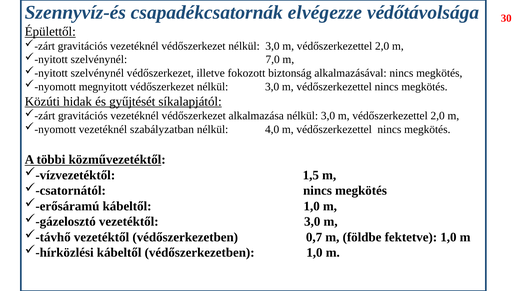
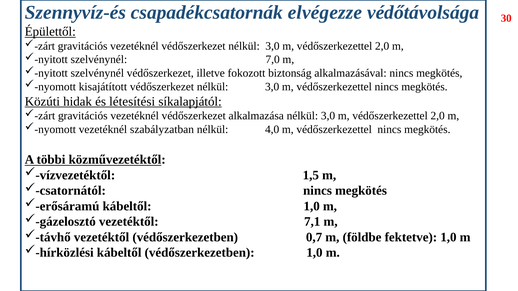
megnyitott: megnyitott -> kisajátított (103, 87)
gyűjtését: gyűjtését -> létesítési (132, 102)
vezetéktől 3,0: 3,0 -> 7,1 (312, 222)
